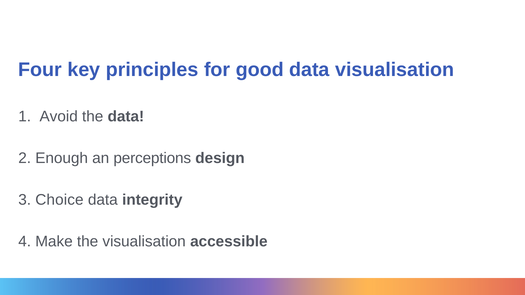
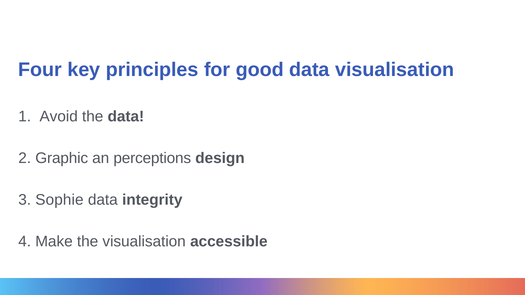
Enough: Enough -> Graphic (62, 158)
Choice: Choice -> Sophie (59, 200)
